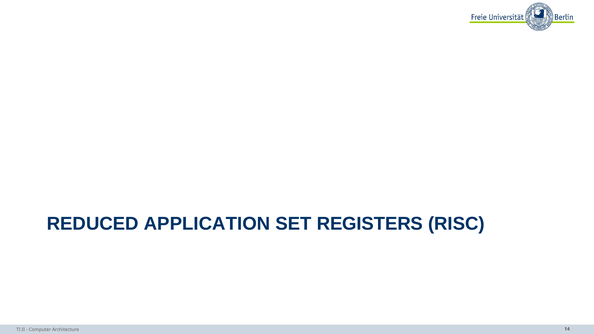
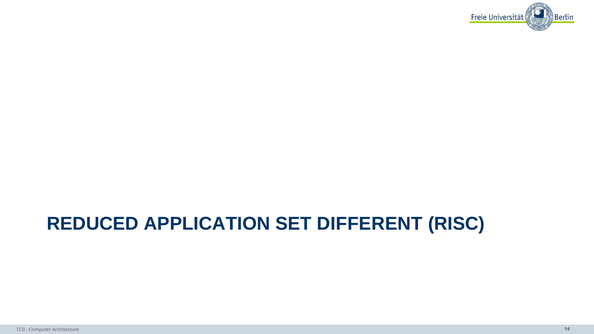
REGISTERS: REGISTERS -> DIFFERENT (370, 224)
